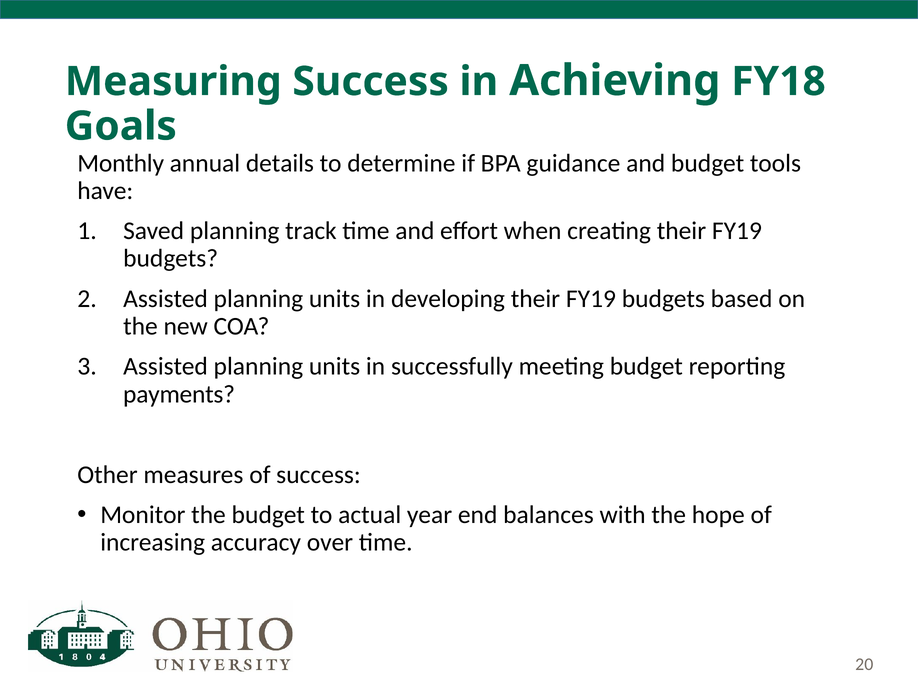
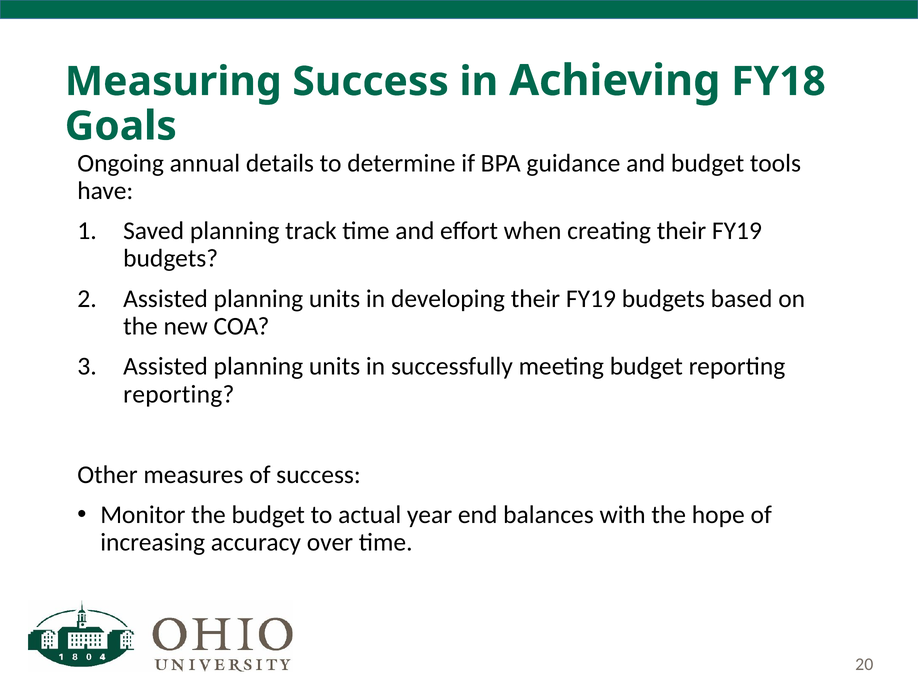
Monthly: Monthly -> Ongoing (121, 163)
payments: payments -> reporting (179, 394)
